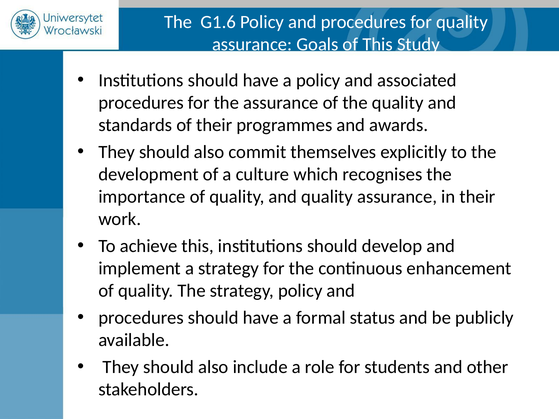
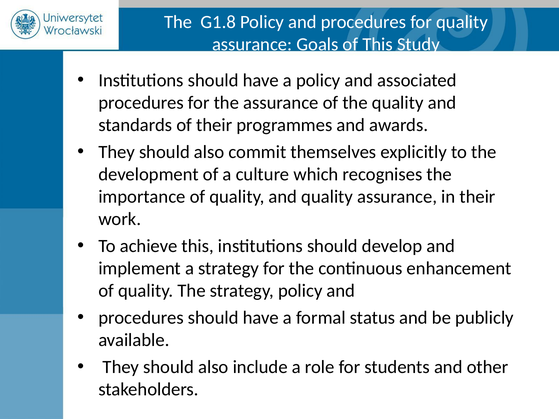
G1.6: G1.6 -> G1.8 (218, 22)
